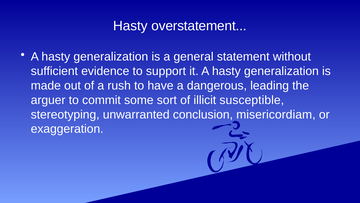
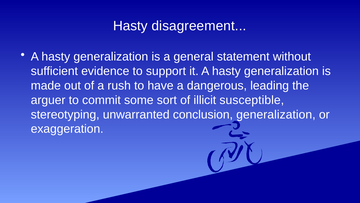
overstatement: overstatement -> disagreement (199, 26)
conclusion misericordiam: misericordiam -> generalization (276, 114)
